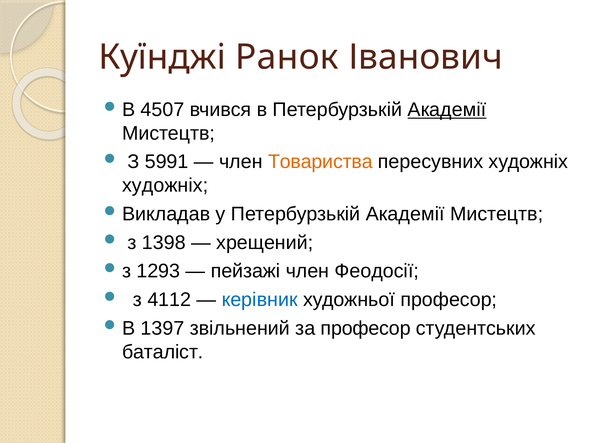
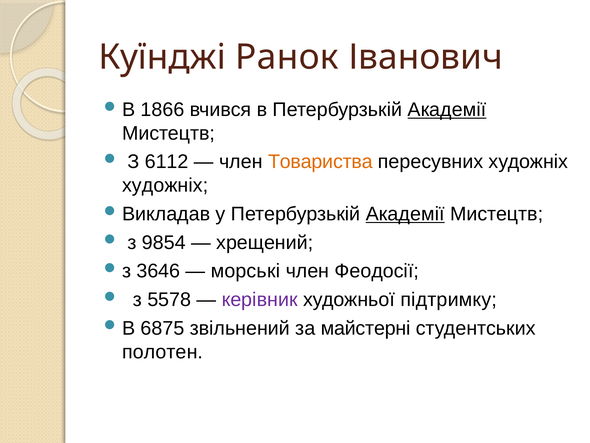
4507: 4507 -> 1866 (162, 110)
5991: 5991 -> 6112 (167, 162)
Академії underline: none -> present (405, 214)
1398: 1398 -> 9854 (164, 242)
1293: 1293 -> 3646 (158, 271)
пейзажі: пейзажі -> морські (245, 271)
4112: 4112 -> 5578 (169, 299)
керівник colour: blue -> purple (260, 299)
художньої професор: професор -> підтримку (449, 299)
1397: 1397 -> 6875 (162, 328)
за професор: професор -> майстерні (366, 328)
баталіст: баталіст -> полотен (163, 351)
